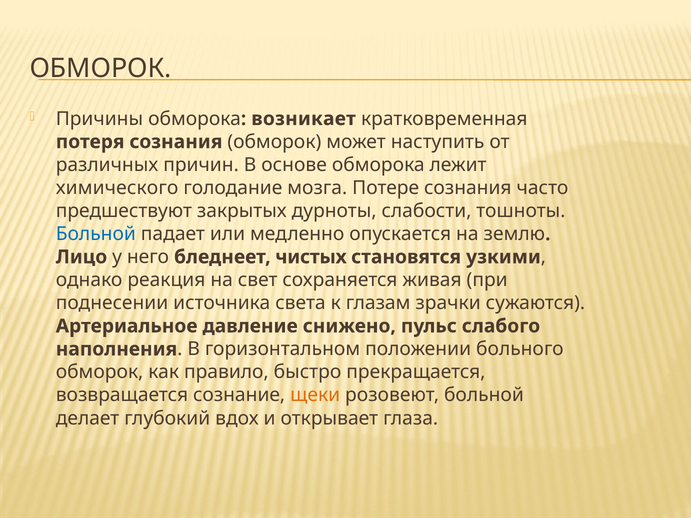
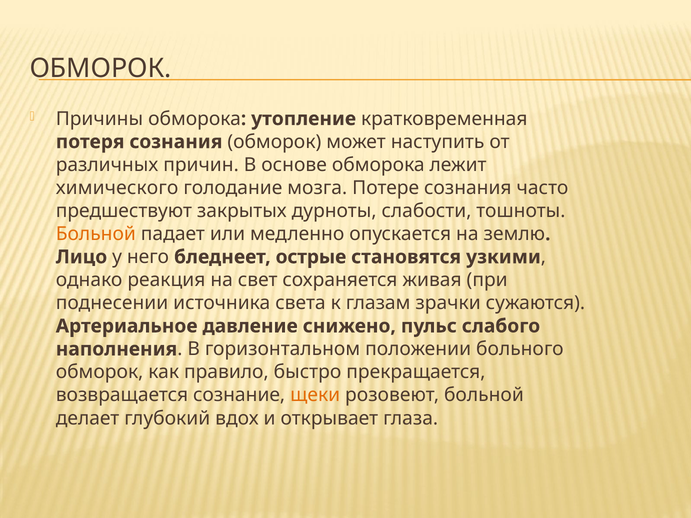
возникает: возникает -> утопление (304, 119)
Больной colour: blue -> orange (96, 234)
чистых: чистых -> острые (311, 257)
